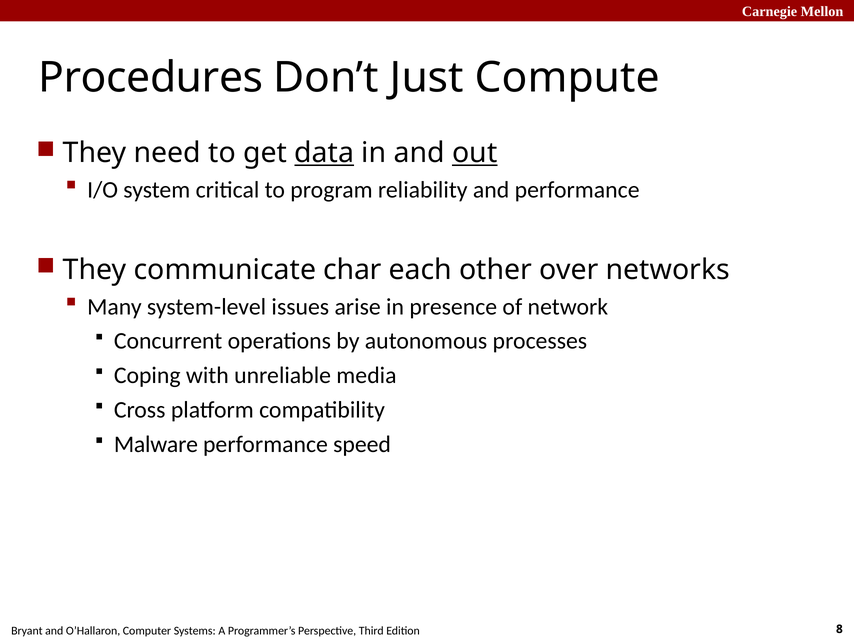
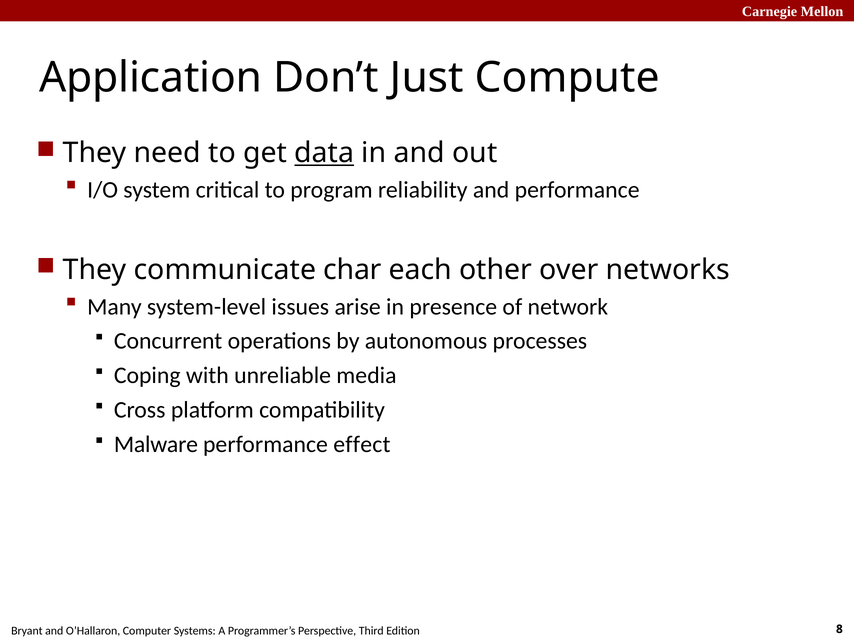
Procedures: Procedures -> Application (151, 78)
out underline: present -> none (475, 153)
speed: speed -> effect (362, 445)
